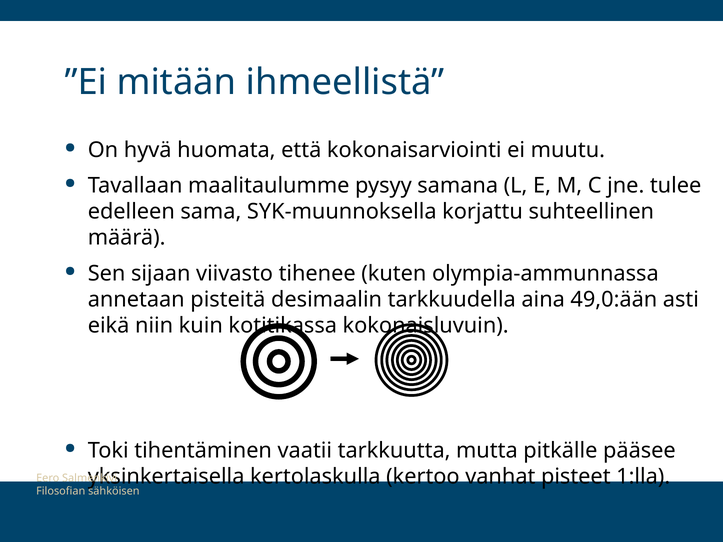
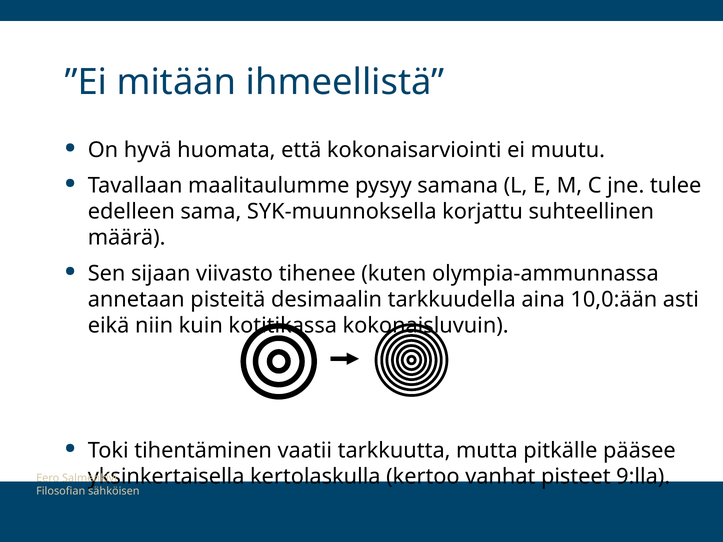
49,0:ään: 49,0:ään -> 10,0:ään (614, 300)
1:lla: 1:lla -> 9:lla (643, 477)
